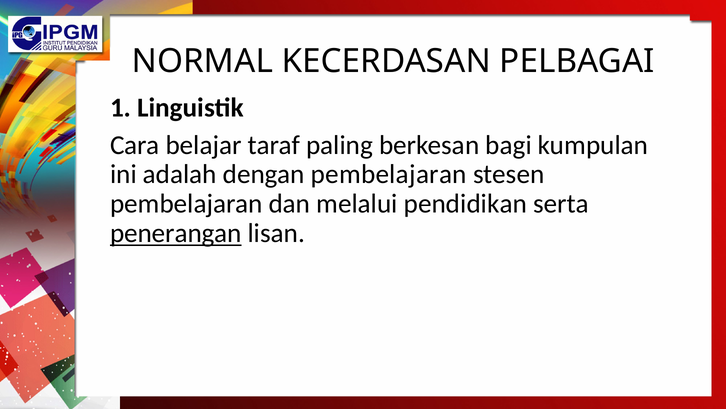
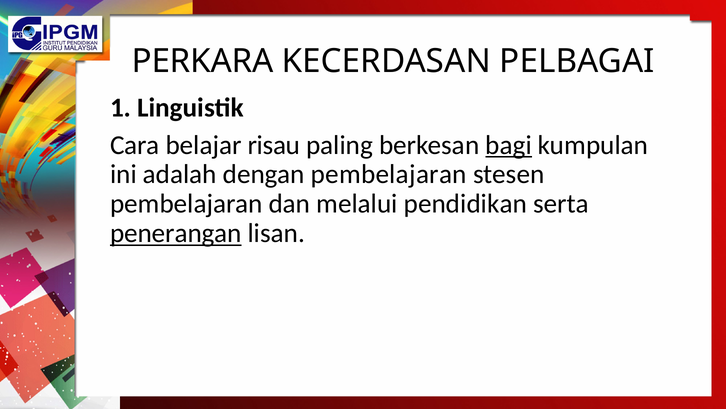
NORMAL: NORMAL -> PERKARA (202, 61)
taraf: taraf -> risau (274, 145)
bagi underline: none -> present (509, 145)
